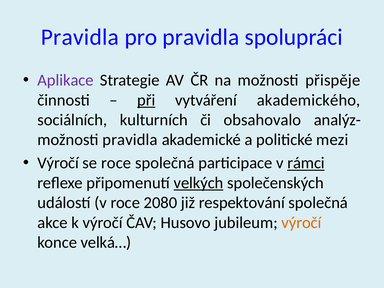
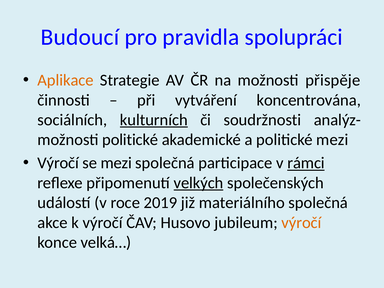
Pravidla: Pravidla -> Budoucí (80, 37)
Aplikace colour: purple -> orange (66, 80)
při underline: present -> none (146, 100)
akademického: akademického -> koncentrována (309, 100)
kulturních underline: none -> present (154, 120)
obsahovalo: obsahovalo -> soudržnosti (262, 120)
možnosti pravidla: pravidla -> politické (130, 140)
se roce: roce -> mezi (116, 163)
2080: 2080 -> 2019 (160, 203)
respektování: respektování -> materiálního (242, 203)
